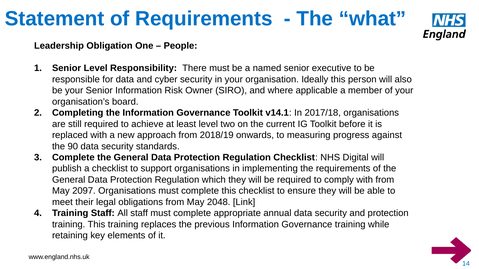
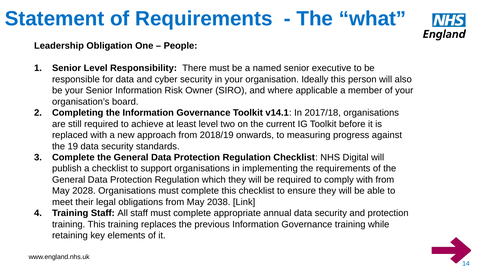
90: 90 -> 19 (73, 147)
2097: 2097 -> 2028 (84, 191)
2048: 2048 -> 2038 (219, 202)
